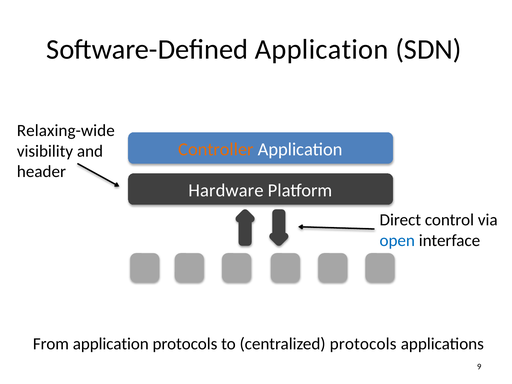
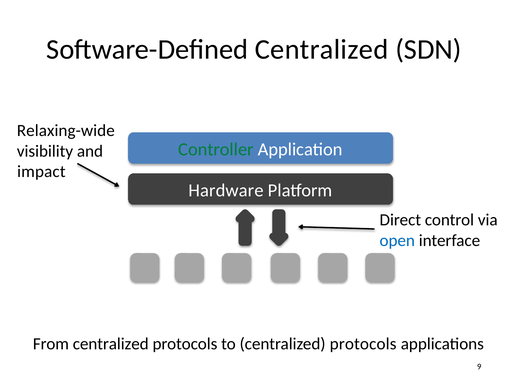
Software-Defined Application: Application -> Centralized (322, 49)
Controller colour: orange -> green (216, 149)
header: header -> impact (41, 172)
From application: application -> centralized (111, 344)
